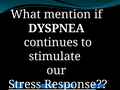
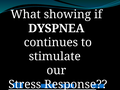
mention: mention -> showing (67, 14)
